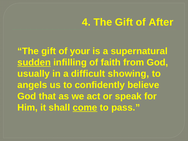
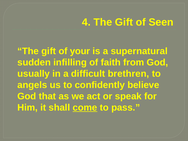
After: After -> Seen (161, 22)
sudden underline: present -> none (34, 62)
showing: showing -> brethren (128, 74)
